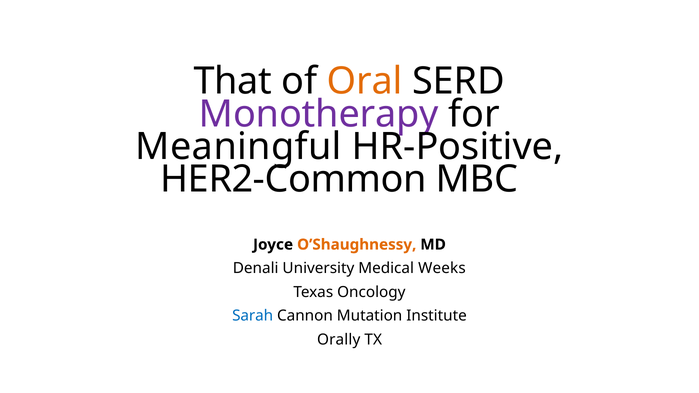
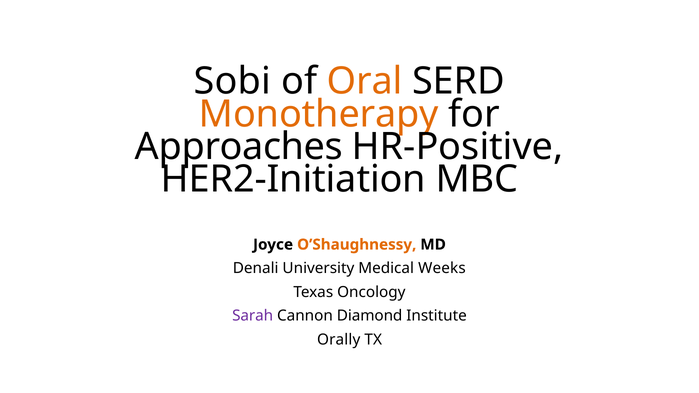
That: That -> Sobi (233, 81)
Monotherapy colour: purple -> orange (319, 114)
Meaningful: Meaningful -> Approaches (239, 147)
HER2-Common: HER2-Common -> HER2-Initiation (293, 180)
Sarah colour: blue -> purple (253, 316)
Mutation: Mutation -> Diamond (370, 316)
